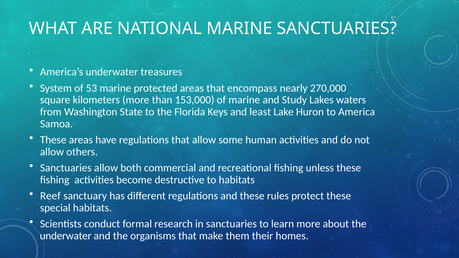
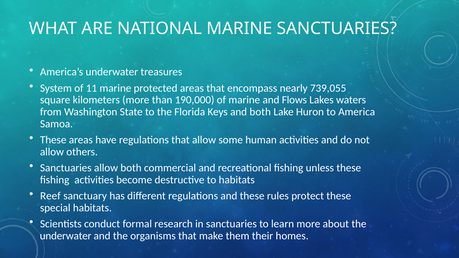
53: 53 -> 11 (92, 88)
270,000: 270,000 -> 739,055 (328, 88)
153,000: 153,000 -> 190,000 (195, 100)
Study: Study -> Flows (294, 100)
and least: least -> both (260, 112)
